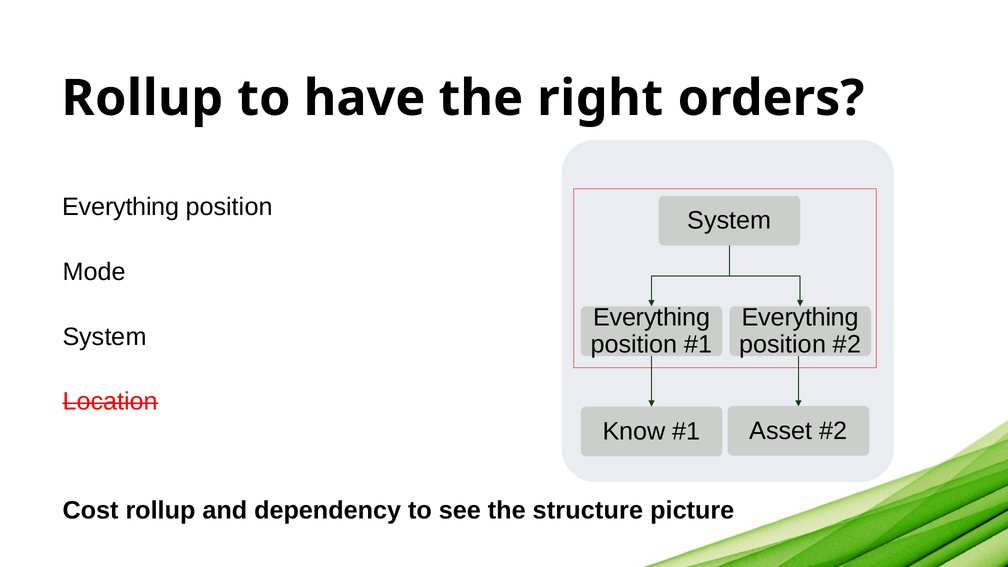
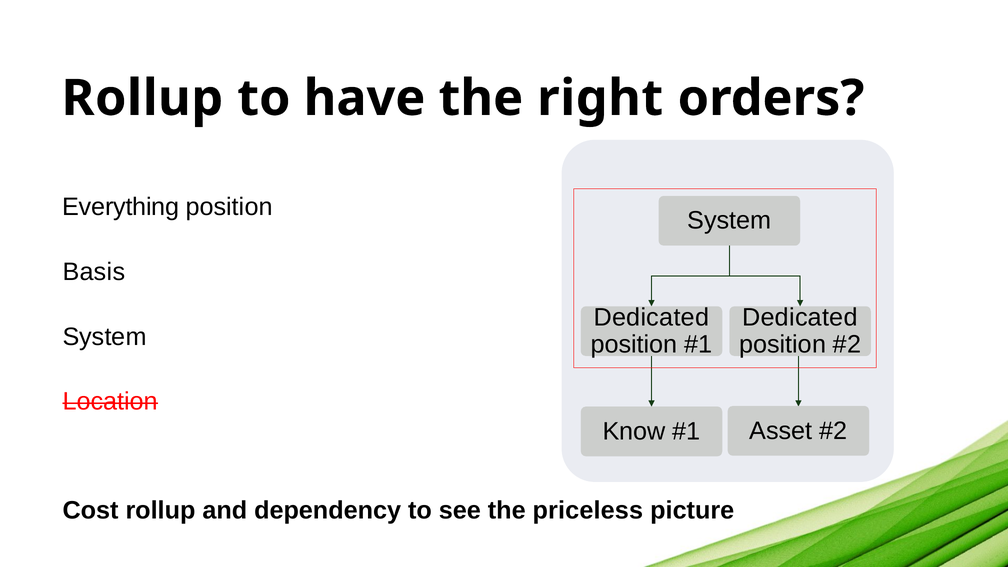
Mode: Mode -> Basis (94, 272)
Everything: Everything -> Dedicated (651, 317)
Everything: Everything -> Dedicated (800, 317)
structure: structure -> priceless (588, 510)
